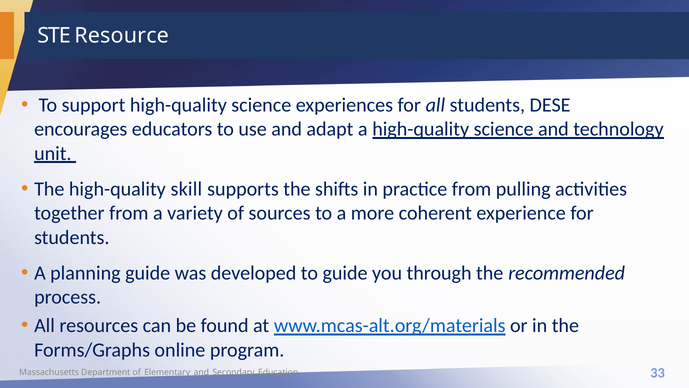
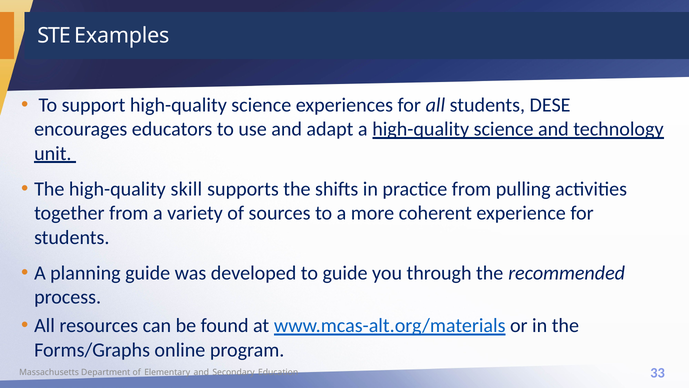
Resource: Resource -> Examples (122, 35)
